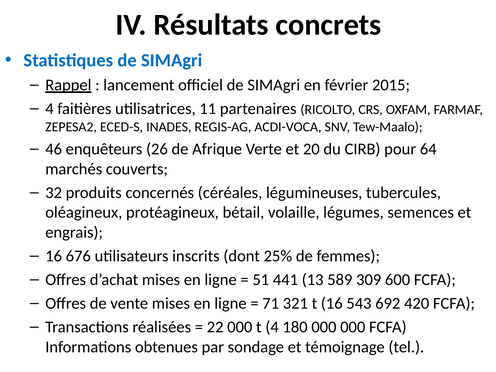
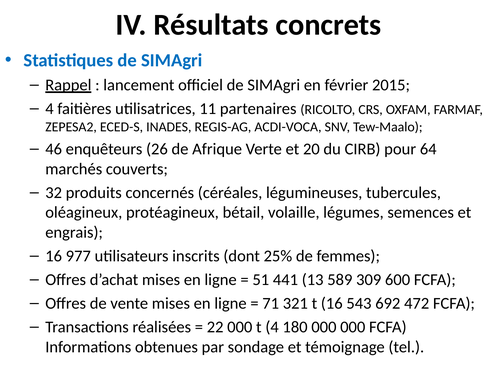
676: 676 -> 977 (78, 256)
420: 420 -> 472 (417, 303)
